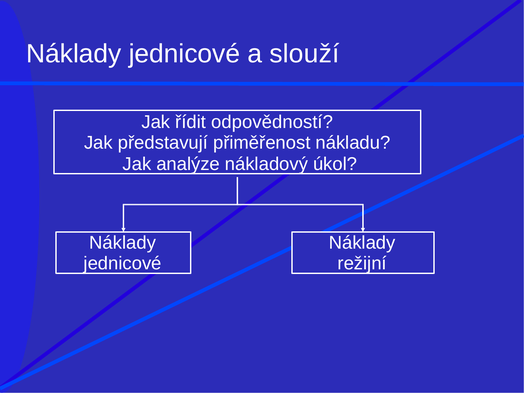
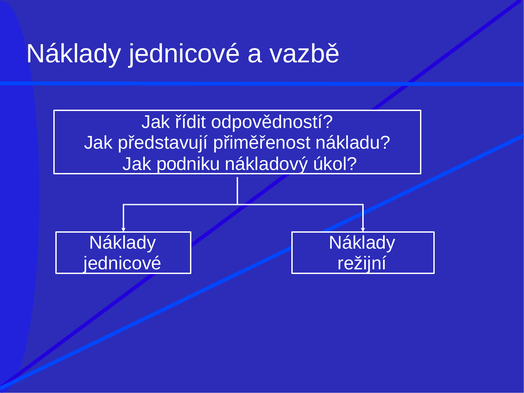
slouží: slouží -> vazbě (305, 54)
analýze: analýze -> podniku (188, 164)
